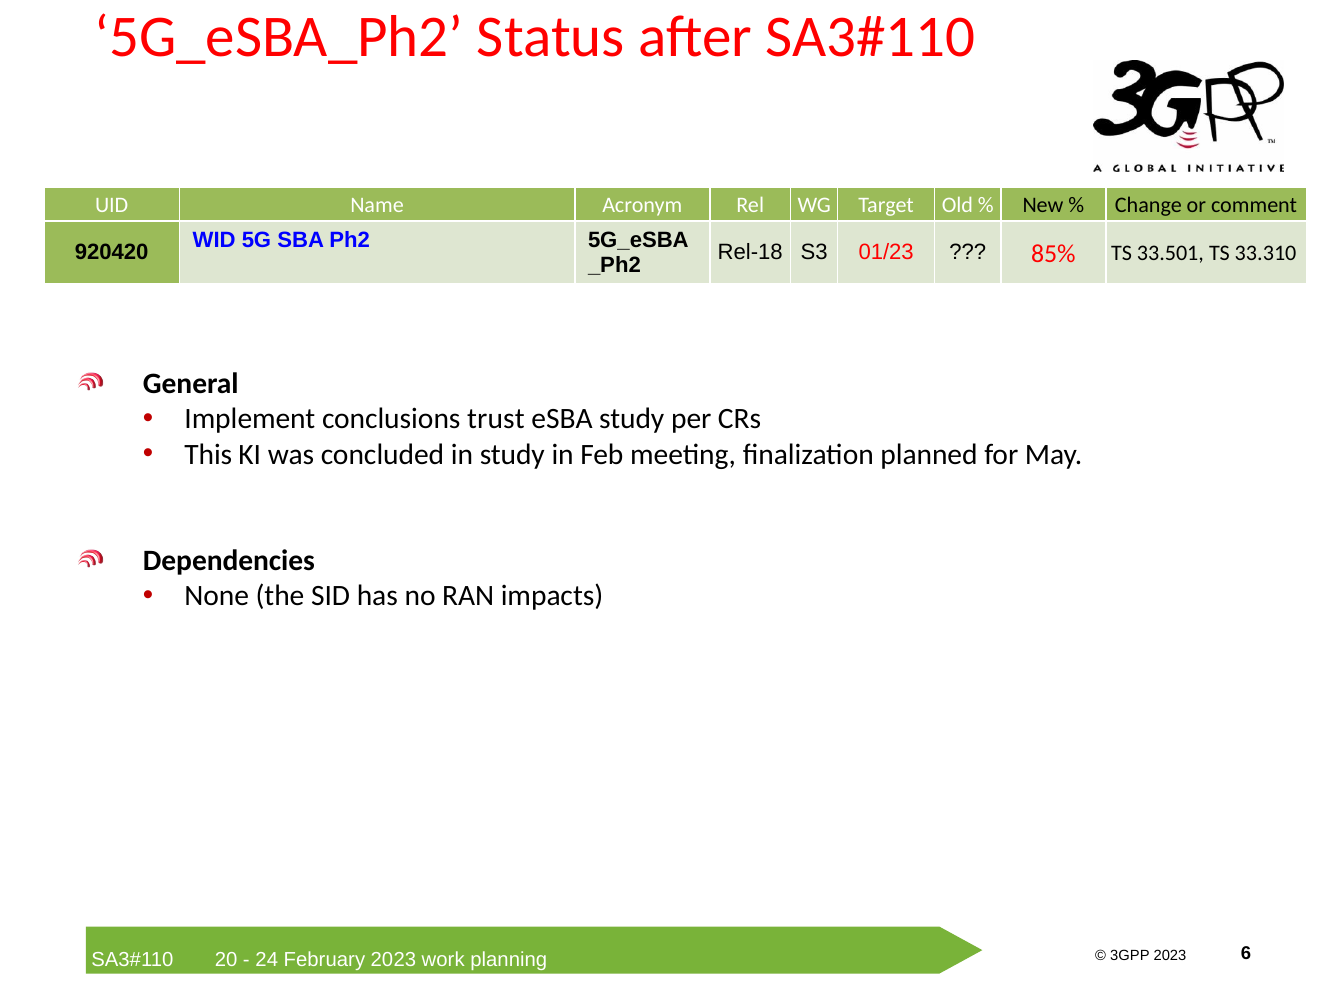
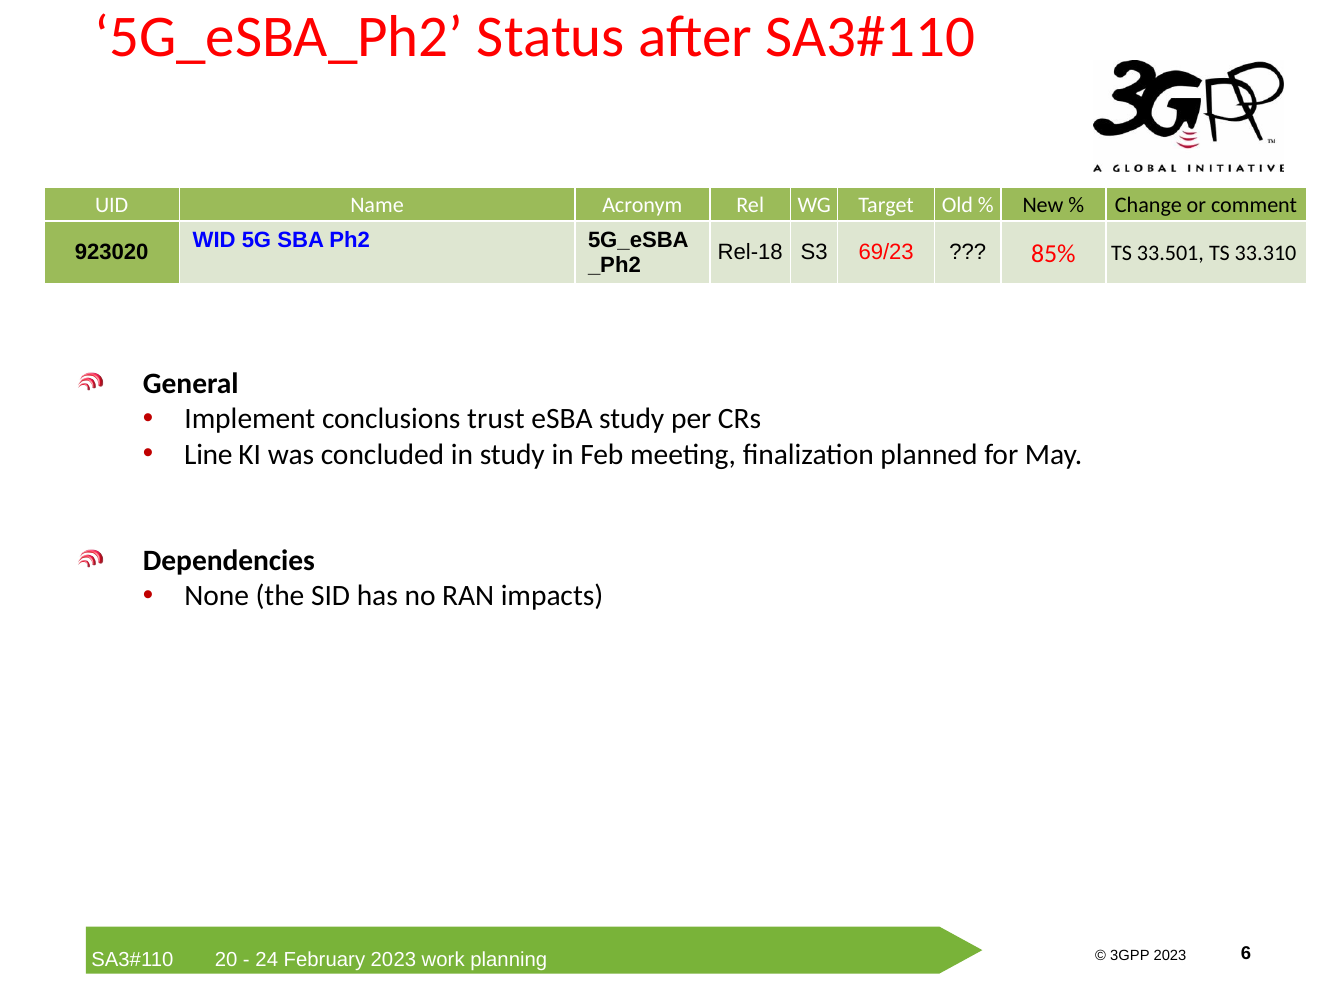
920420: 920420 -> 923020 (112, 253)
01/23: 01/23 -> 69/23 (886, 253)
This: This -> Line (208, 454)
